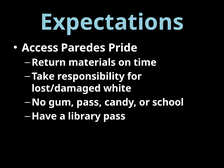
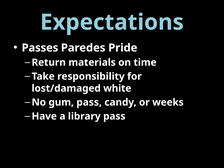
Access: Access -> Passes (40, 48)
school: school -> weeks (168, 102)
